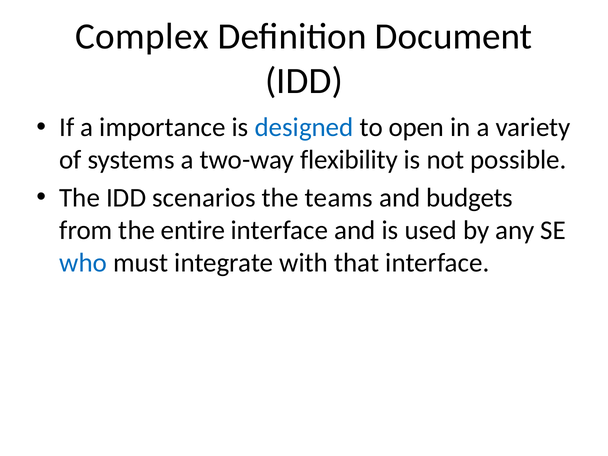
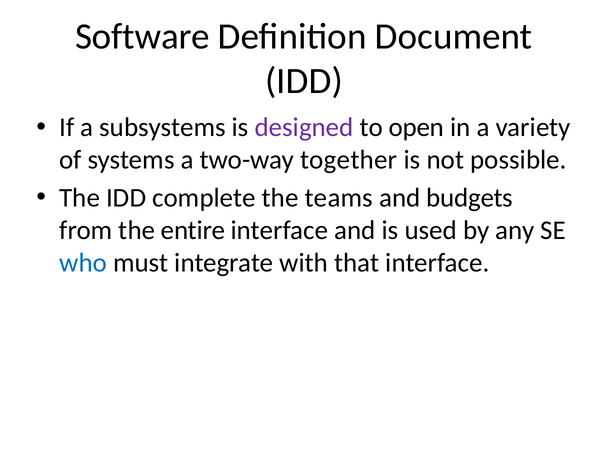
Complex: Complex -> Software (142, 37)
importance: importance -> subsystems (163, 128)
designed colour: blue -> purple (304, 128)
flexibility: flexibility -> together (349, 160)
scenarios: scenarios -> complete (204, 198)
